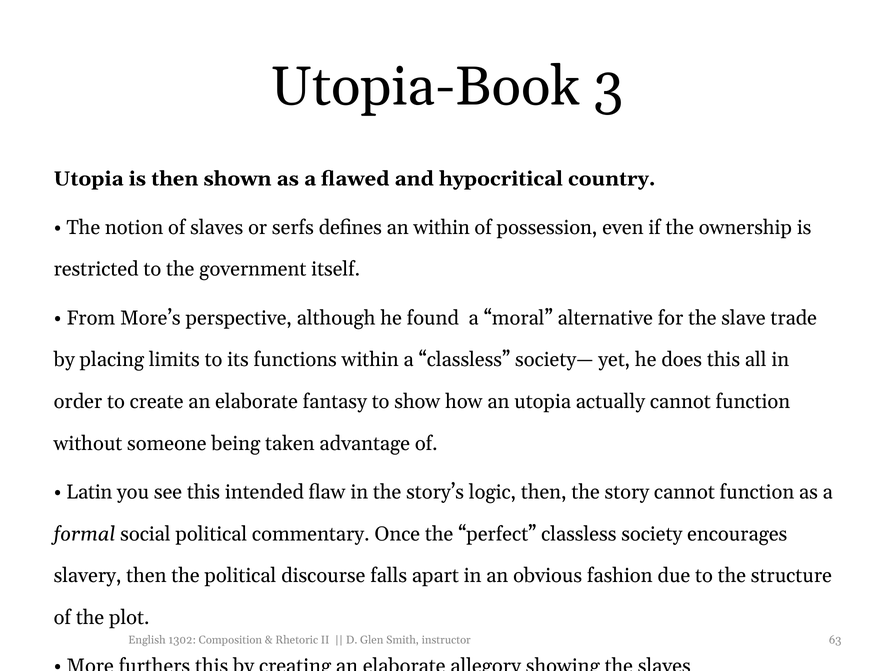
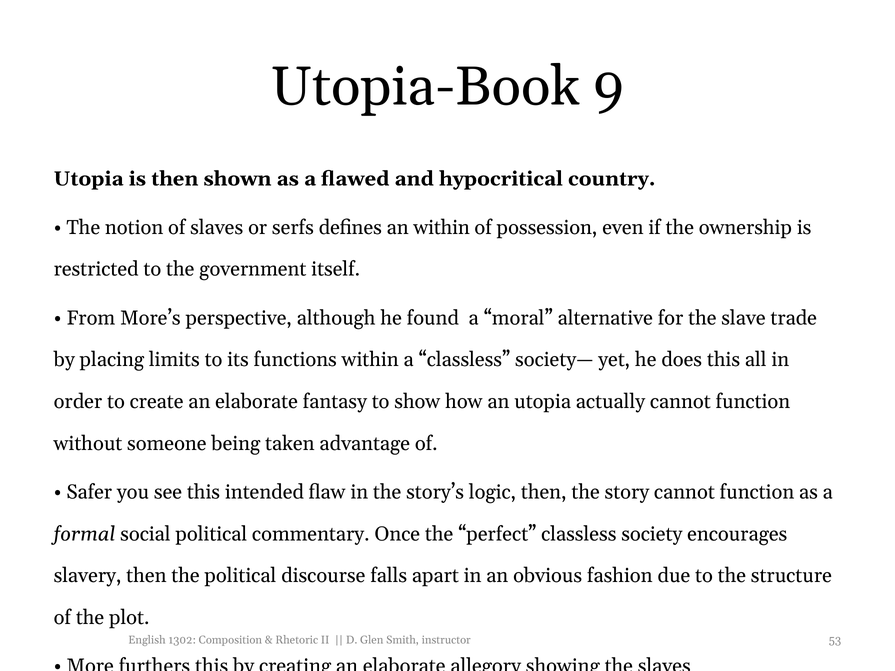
3: 3 -> 9 (608, 87)
Latin: Latin -> Safer (89, 492)
63: 63 -> 53 (835, 640)
